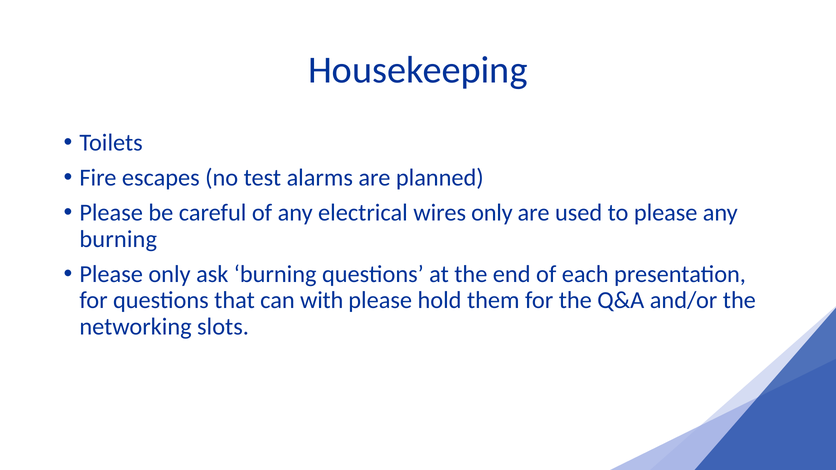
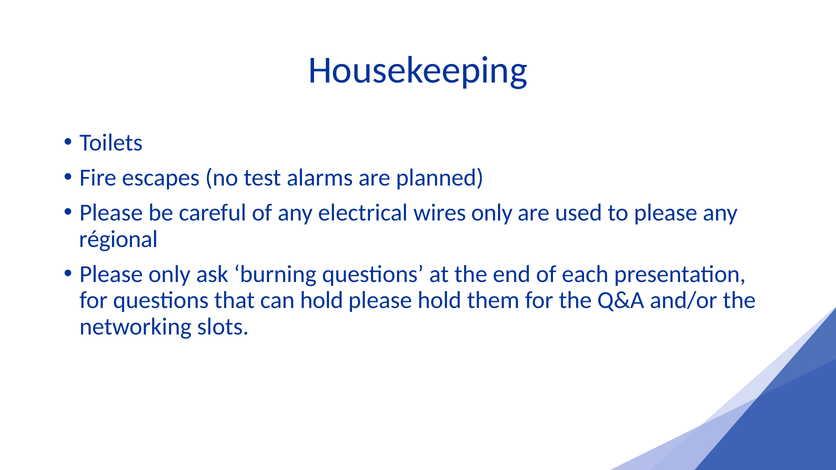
burning: burning -> régional (118, 239)
can with: with -> hold (322, 300)
